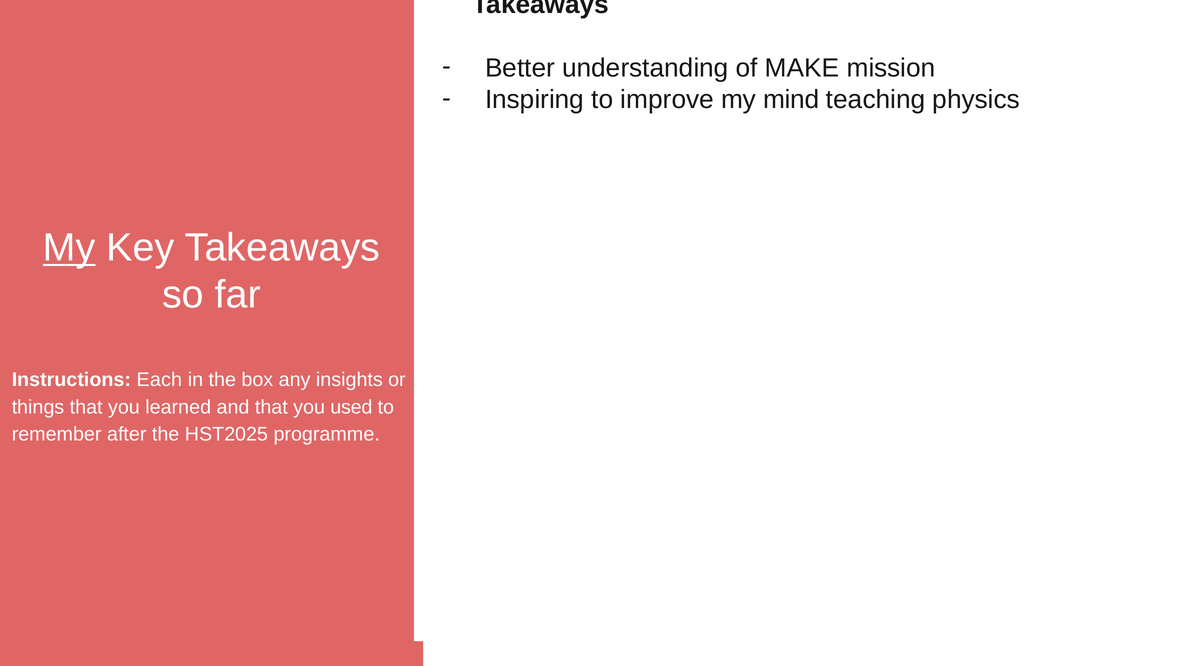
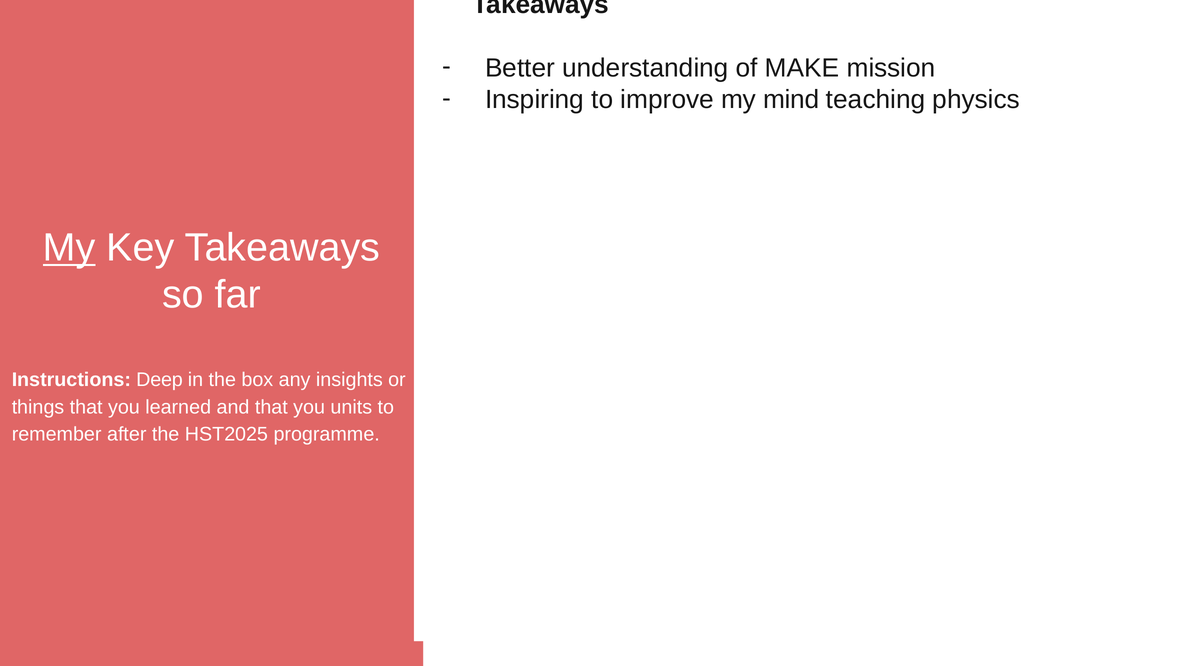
Each: Each -> Deep (159, 380)
used: used -> units (351, 407)
